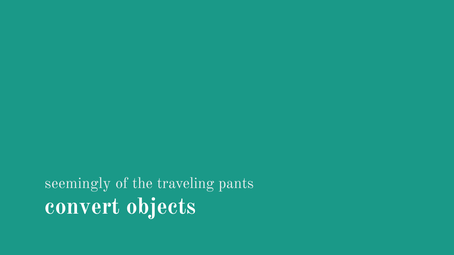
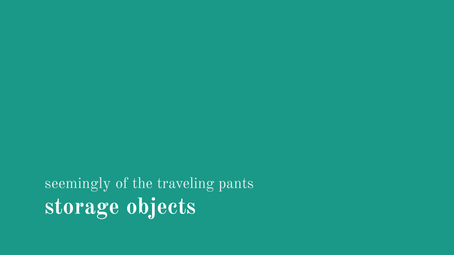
convert: convert -> storage (82, 207)
